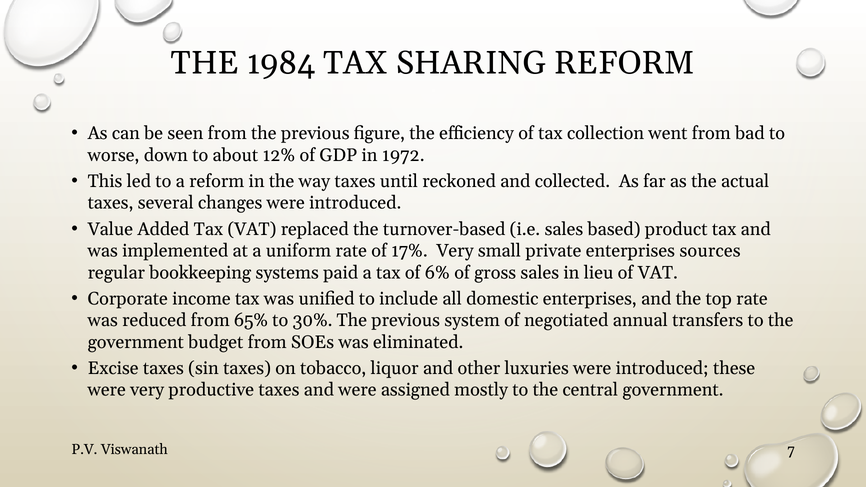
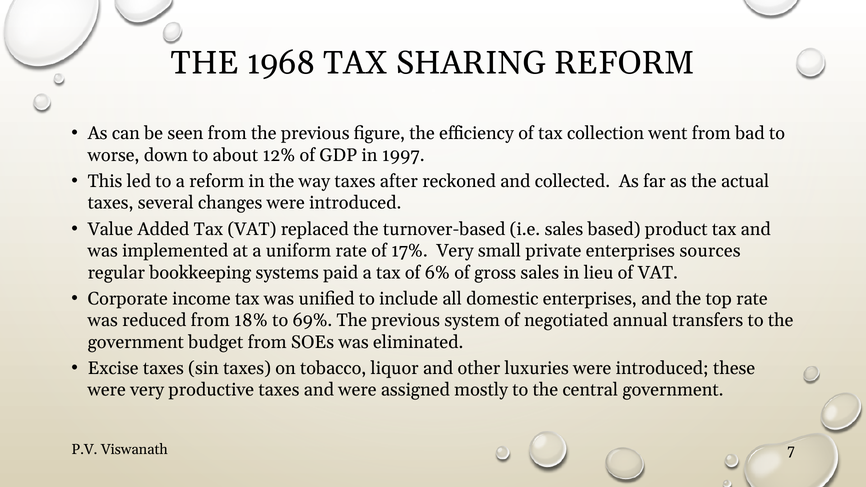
1984: 1984 -> 1968 (281, 63)
1972: 1972 -> 1997 (403, 155)
until: until -> after (399, 181)
65%: 65% -> 18% (251, 321)
30%: 30% -> 69% (312, 321)
